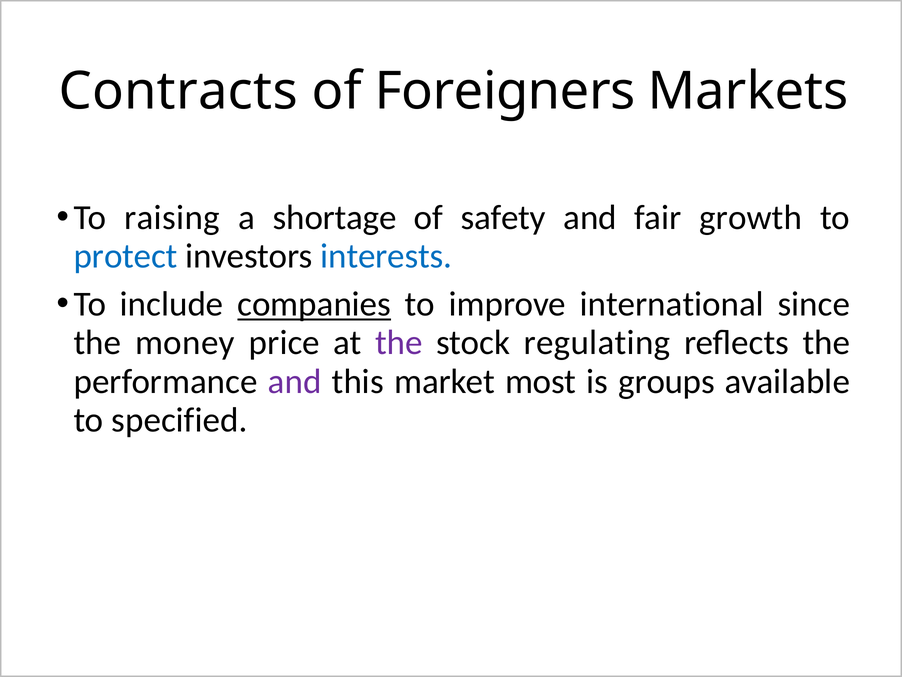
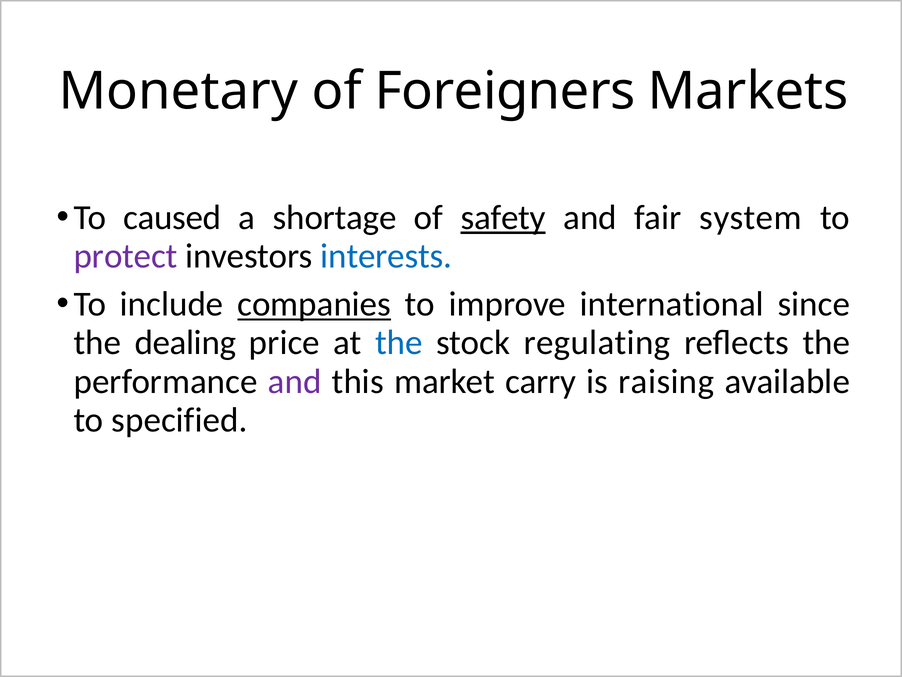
Contracts: Contracts -> Monetary (178, 91)
raising: raising -> caused (172, 218)
safety underline: none -> present (503, 218)
growth: growth -> system (751, 218)
protect colour: blue -> purple (126, 256)
money: money -> dealing (185, 343)
the colour: purple -> blue (399, 343)
most: most -> carry (541, 381)
groups: groups -> raising (666, 381)
